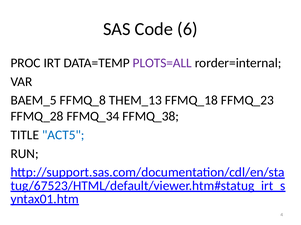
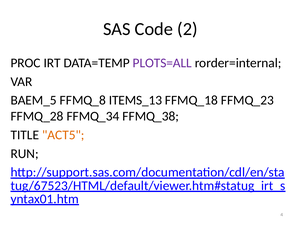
6: 6 -> 2 (187, 29)
THEM_13: THEM_13 -> ITEMS_13 (135, 101)
ACT5 colour: blue -> orange (63, 135)
